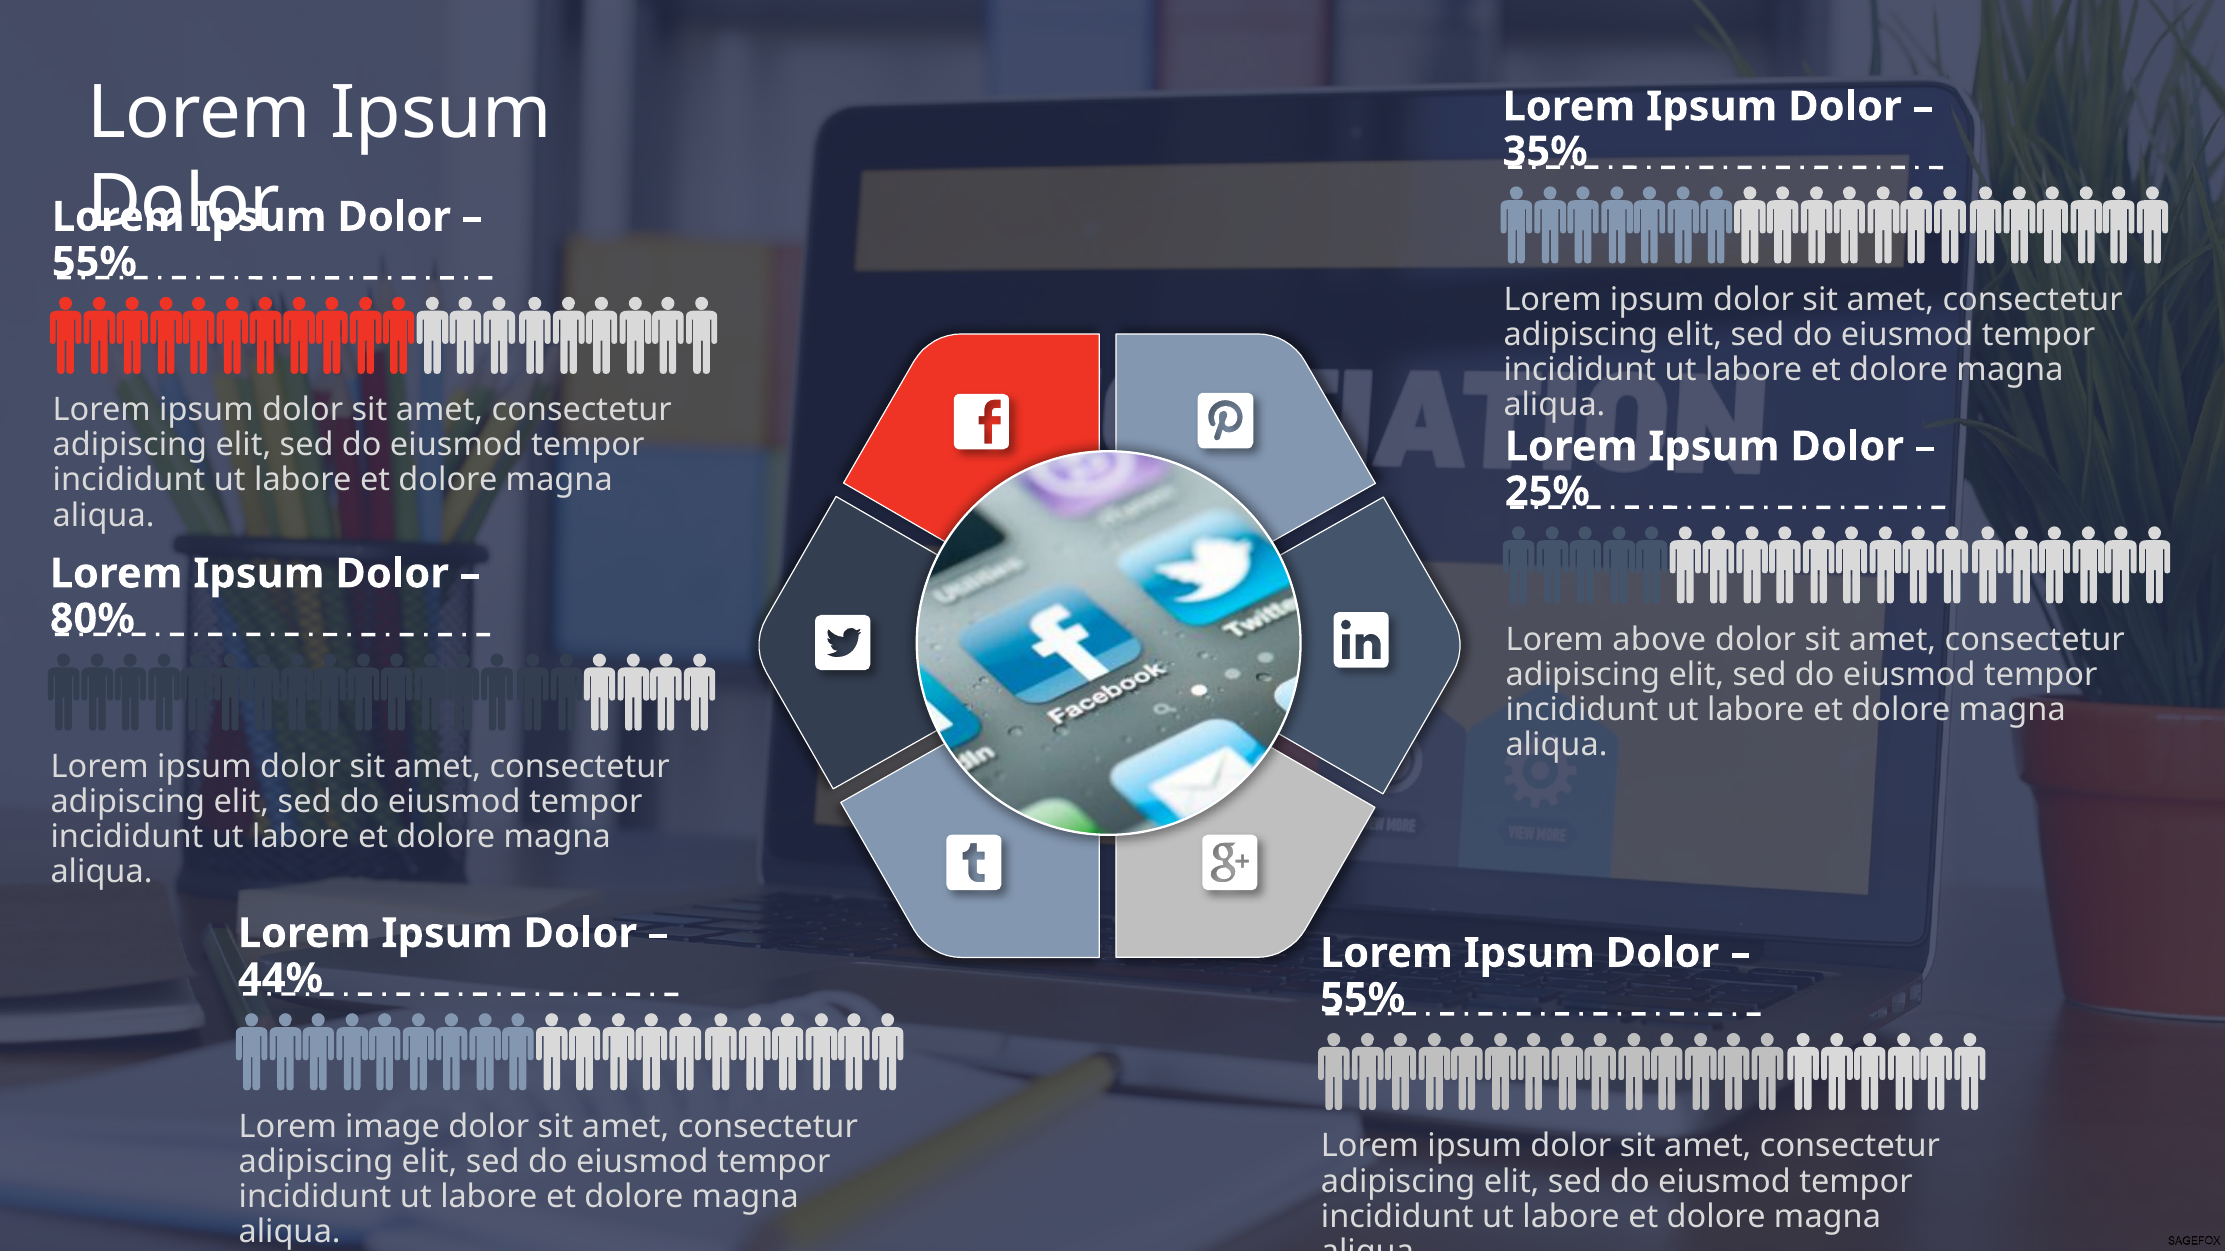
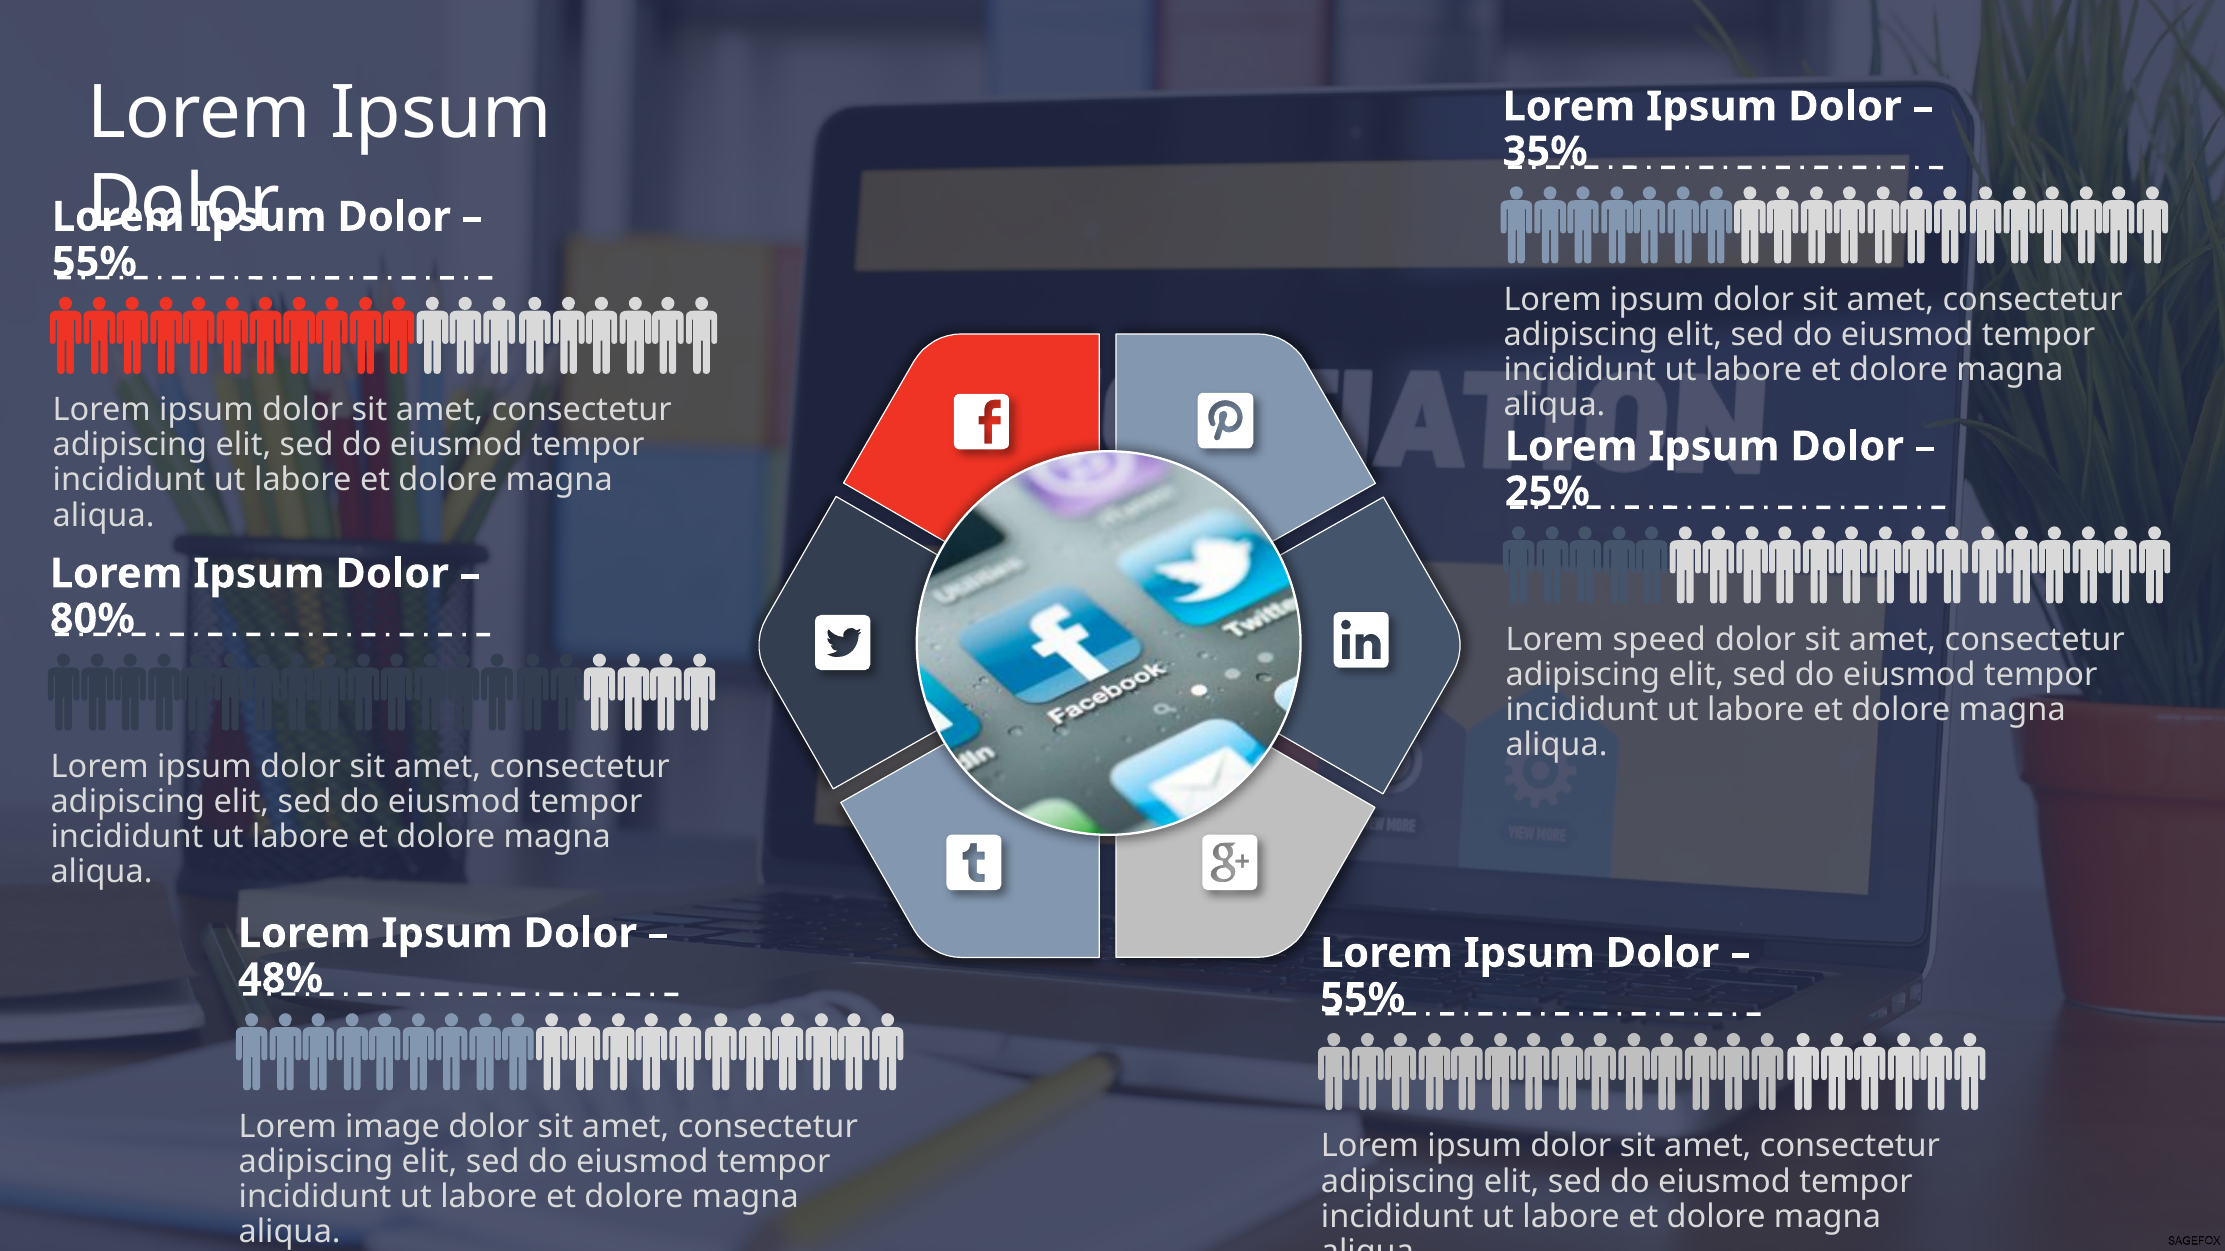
above: above -> speed (1659, 640)
44%: 44% -> 48% (281, 979)
